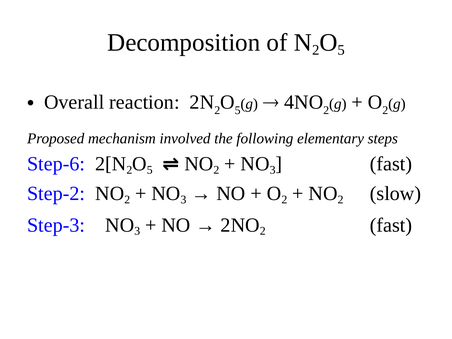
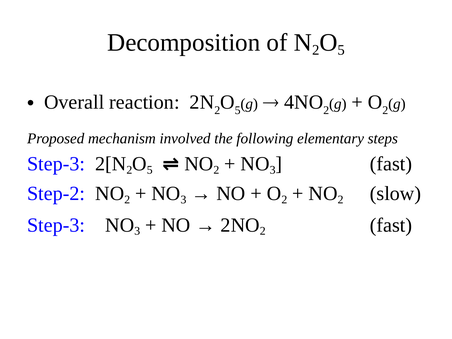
Step-6: Step-6 -> Step-3 (56, 164)
